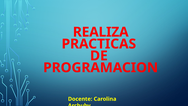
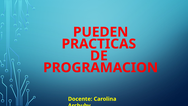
REALIZA: REALIZA -> PUEDEN (101, 32)
